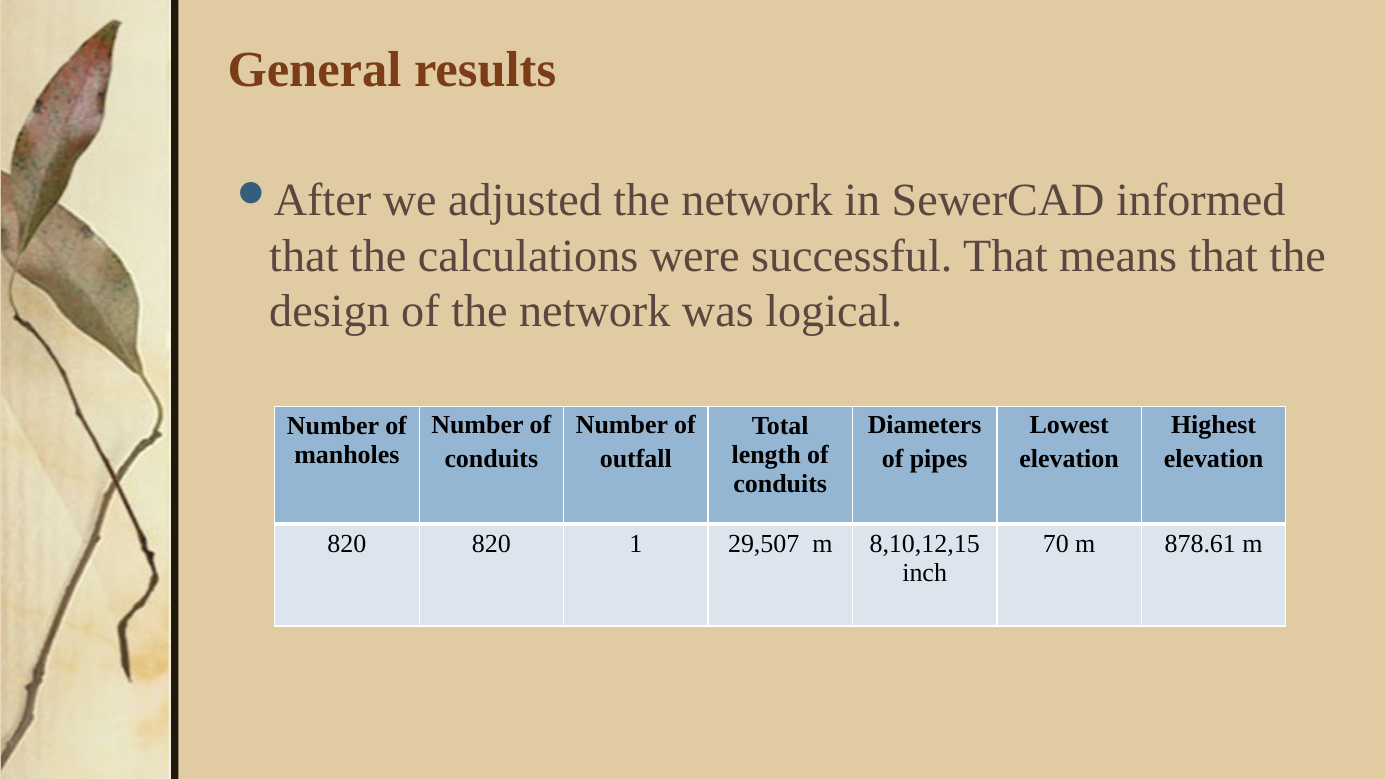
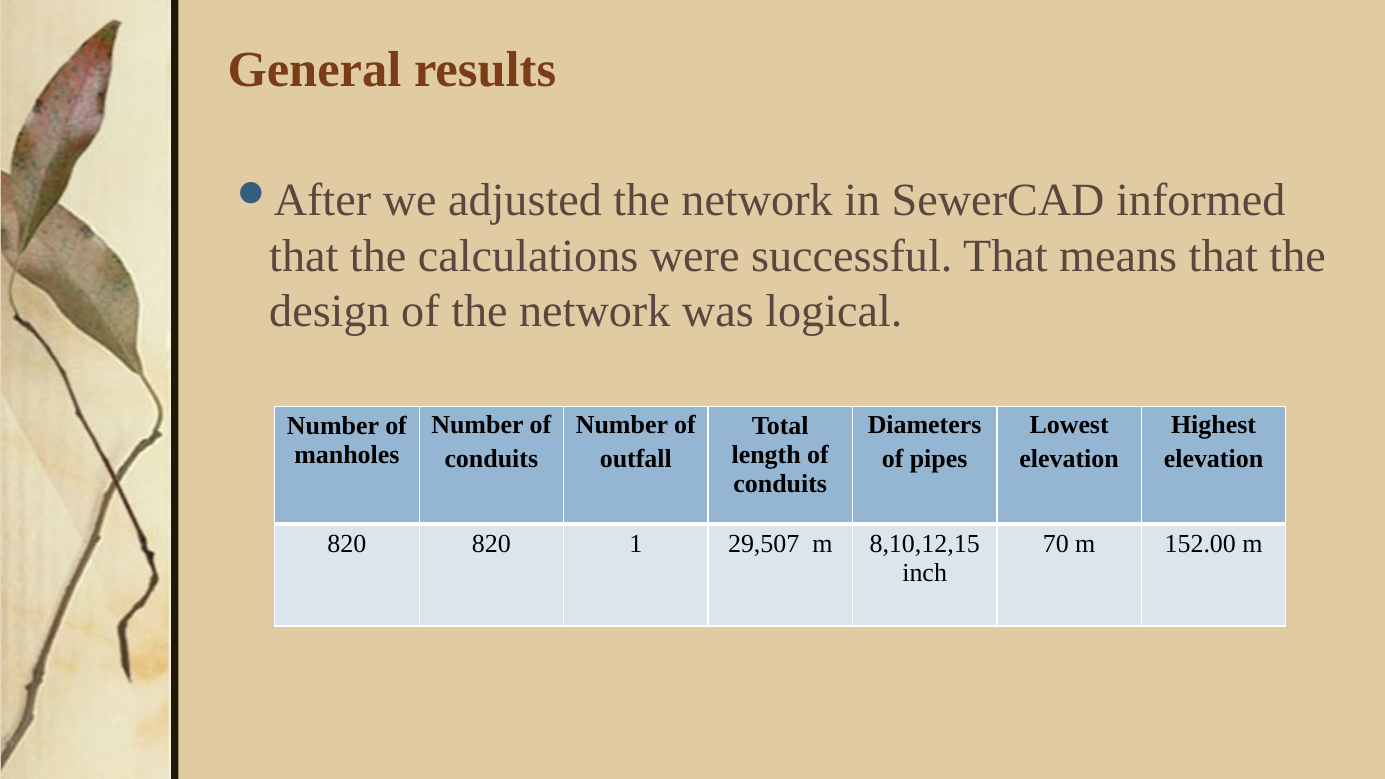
878.61: 878.61 -> 152.00 (1200, 544)
